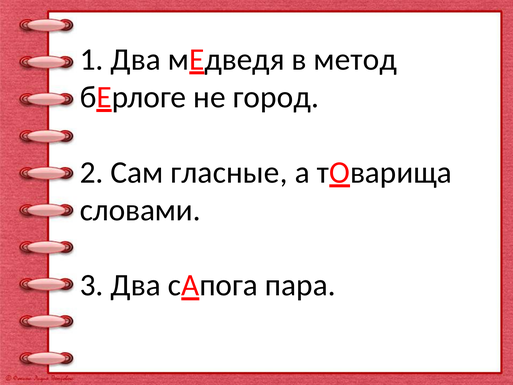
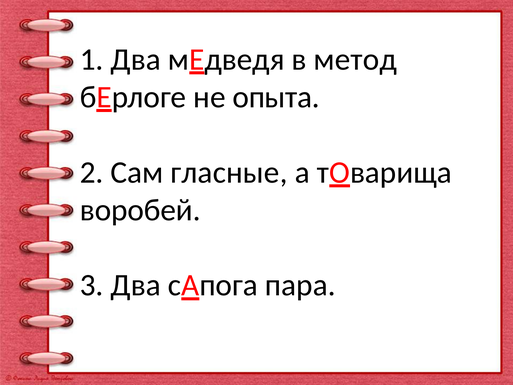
город: город -> опыта (276, 97)
словами: словами -> воробей (140, 210)
